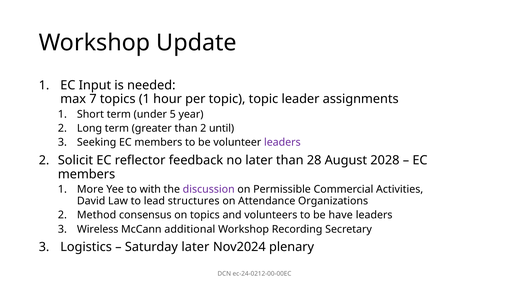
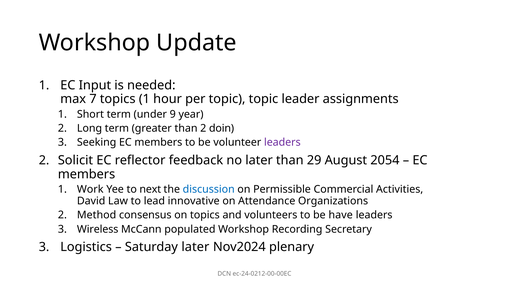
5: 5 -> 9 (173, 114)
until: until -> doin (222, 128)
28: 28 -> 29 (314, 160)
2028: 2028 -> 2054 (385, 160)
More: More -> Work (90, 189)
with: with -> next (150, 189)
discussion colour: purple -> blue (209, 189)
structures: structures -> innovative (194, 200)
additional: additional -> populated (190, 229)
